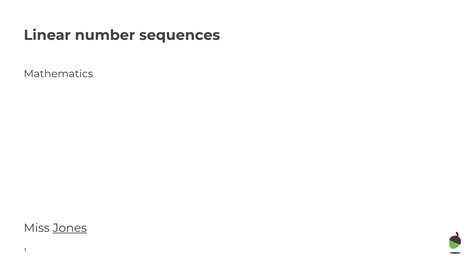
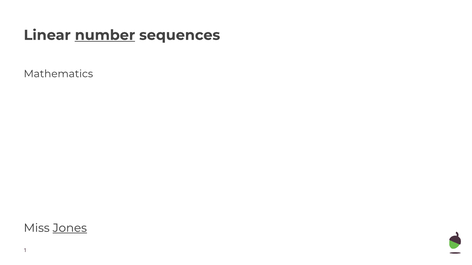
number underline: none -> present (105, 35)
